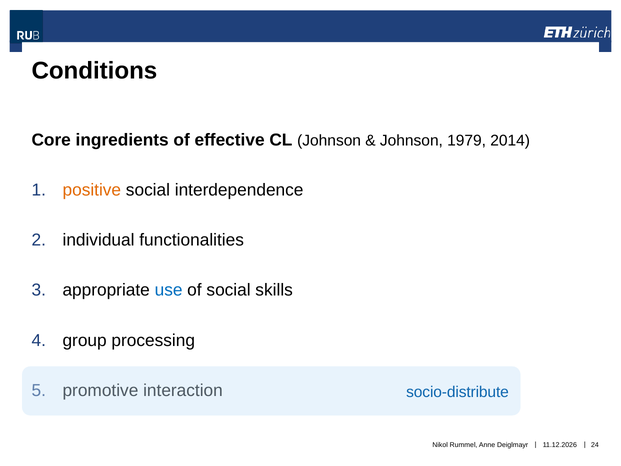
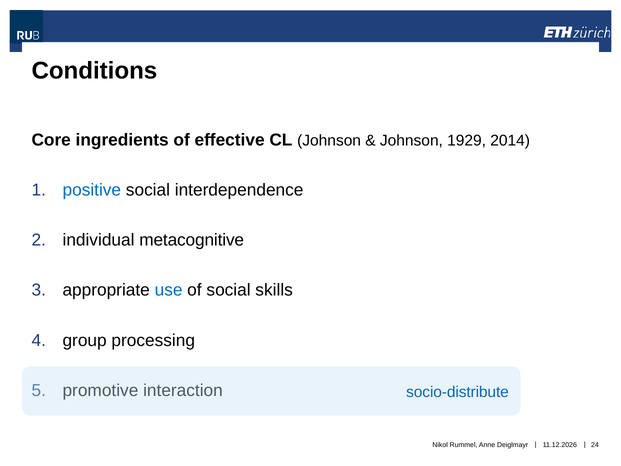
1979: 1979 -> 1929 (467, 141)
positive colour: orange -> blue (92, 190)
functionalities: functionalities -> metacognitive (192, 240)
